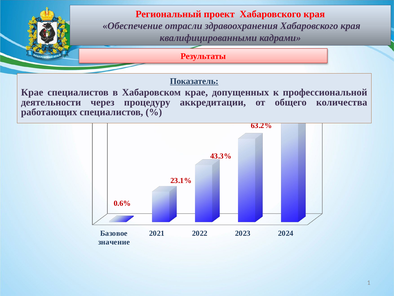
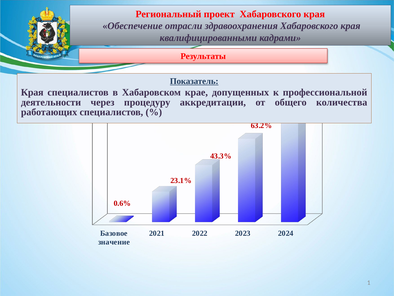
Крае: Крае -> Края (32, 92)
